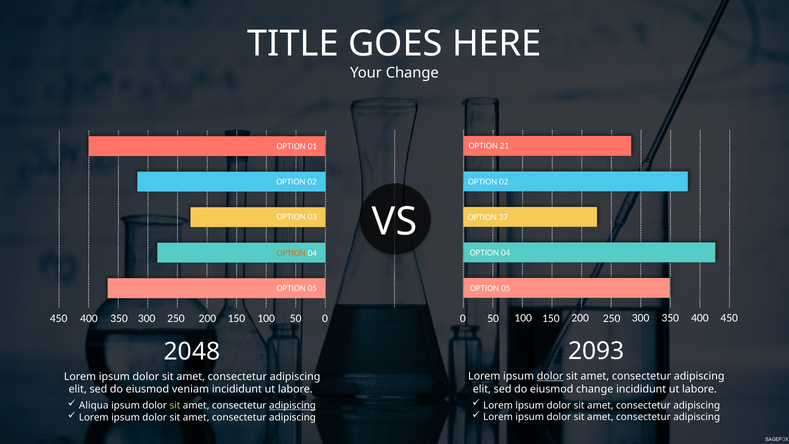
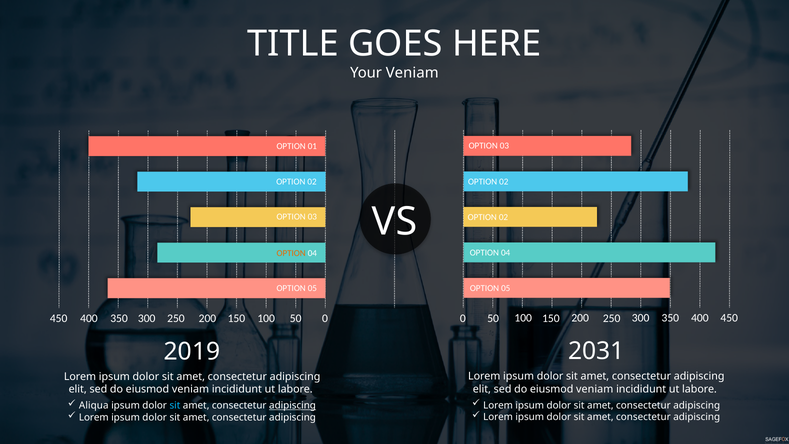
Your Change: Change -> Veniam (412, 73)
21: 21 -> 03 (504, 146)
37: 37 -> 02 (504, 217)
2093: 2093 -> 2031 (596, 351)
2048: 2048 -> 2019 (192, 351)
dolor underline: present -> none (550, 376)
change: change -> veniam (595, 389)
sit colour: light green -> light blue (175, 405)
